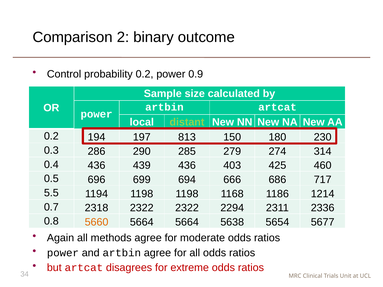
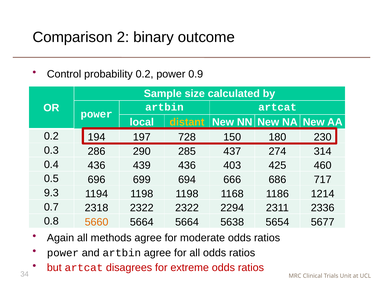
distant colour: light green -> yellow (187, 122)
813: 813 -> 728 (187, 137)
279: 279 -> 437 (232, 151)
5.5: 5.5 -> 9.3 (51, 193)
